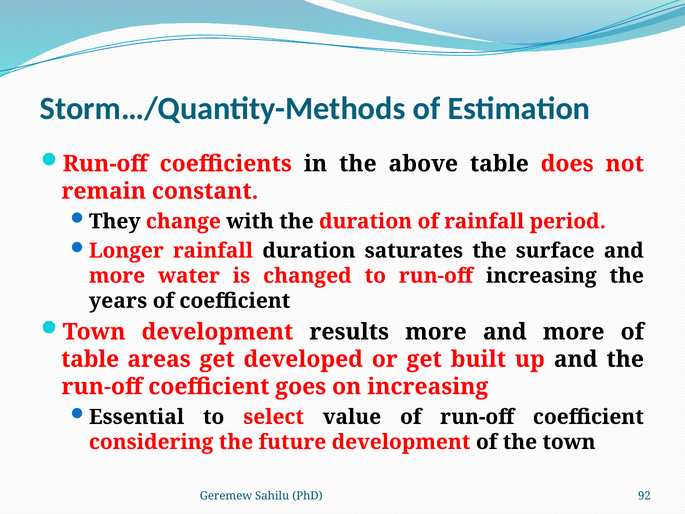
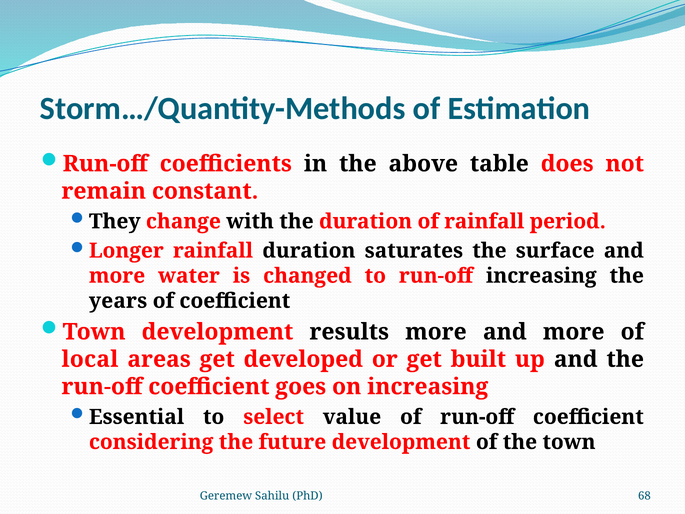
table: table -> local (90, 359)
92: 92 -> 68 (644, 496)
